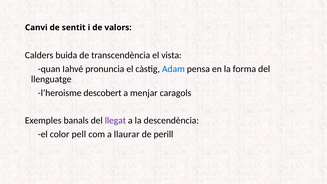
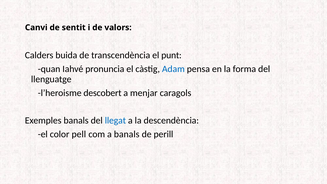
vista: vista -> punt (171, 55)
llegat colour: purple -> blue (115, 120)
a llaurar: llaurar -> banals (127, 134)
